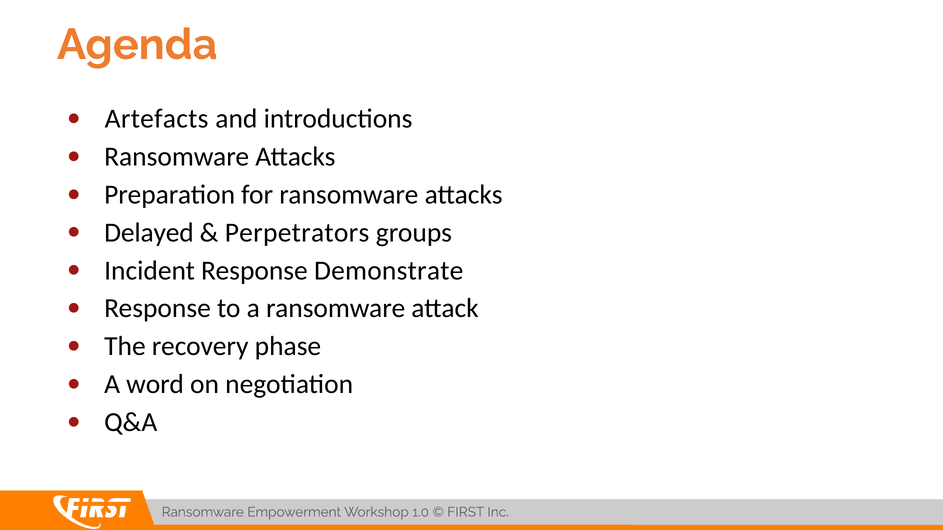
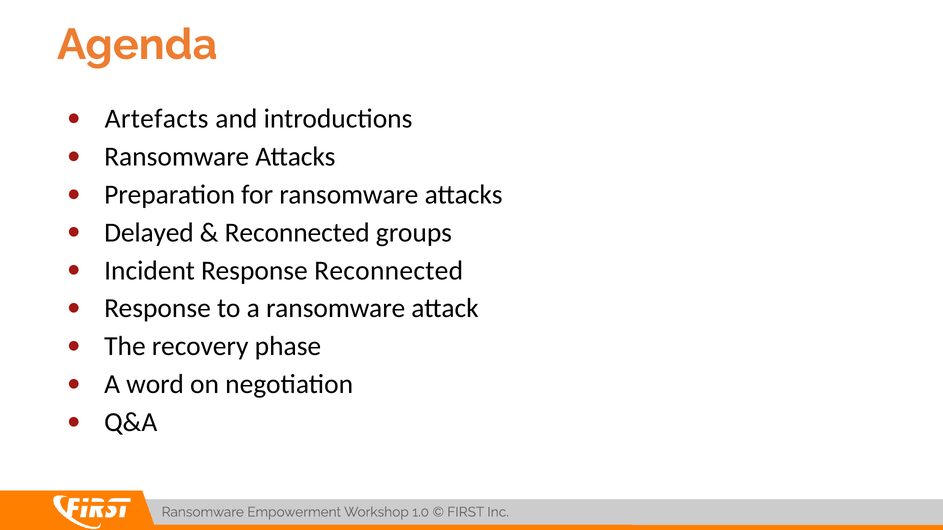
Perpetrators: Perpetrators -> Reconnected (297, 233)
Response Demonstrate: Demonstrate -> Reconnected (389, 271)
